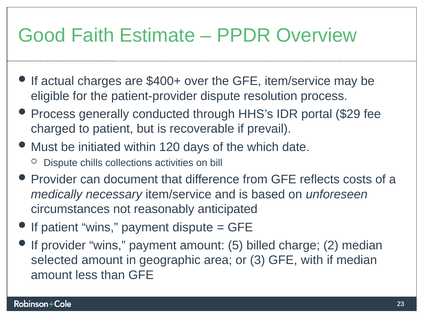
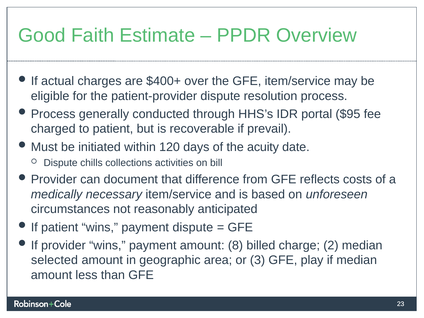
$29: $29 -> $95 (348, 114)
which: which -> acuity (263, 147)
5: 5 -> 8 (235, 245)
with: with -> play (312, 260)
